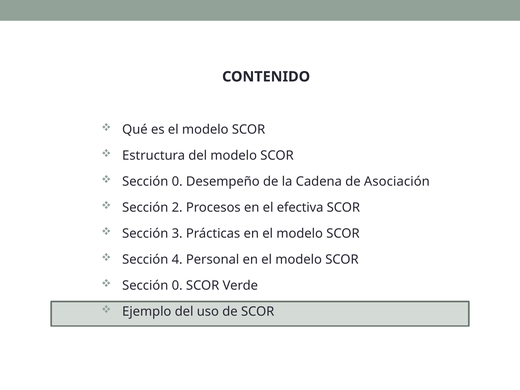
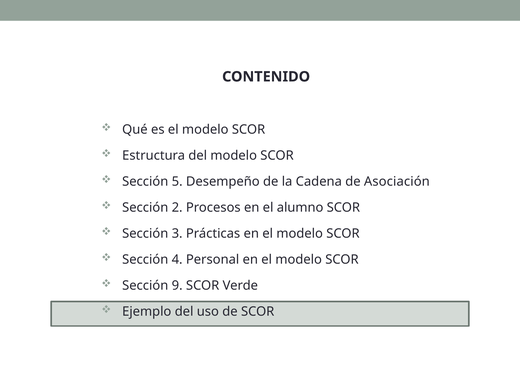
0: 0 -> 5 (177, 181)
efectiva: efectiva -> alumno (300, 207)
0: 0 -> 9 (177, 285)
